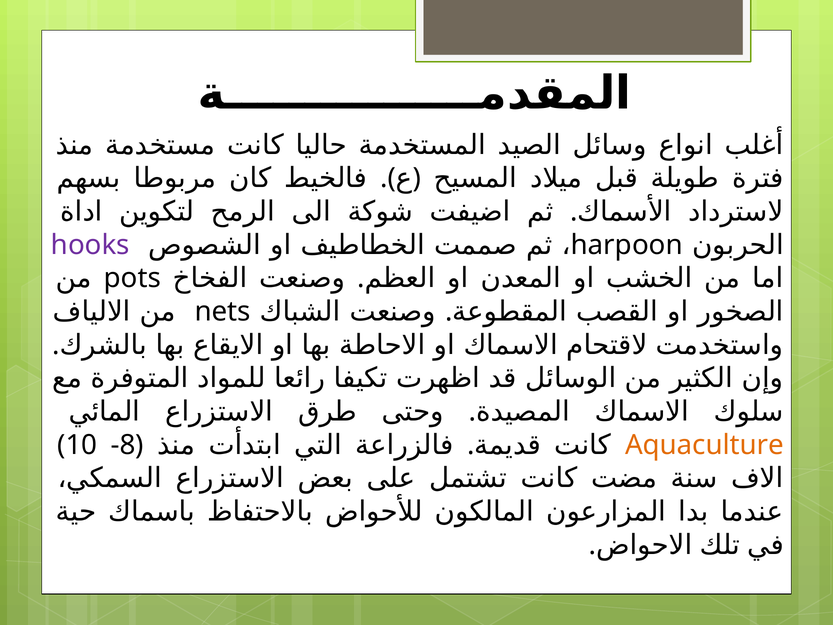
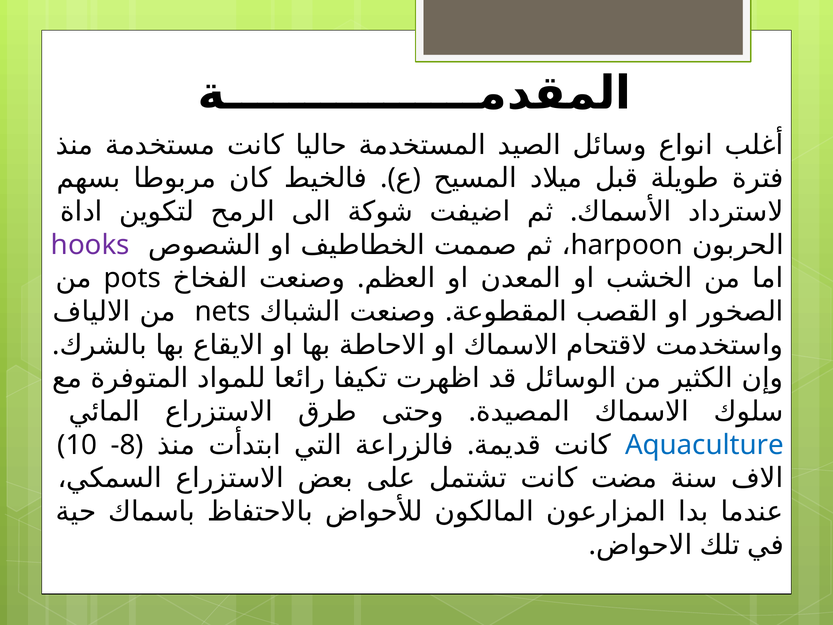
Aquaculture colour: orange -> blue (704, 445)
